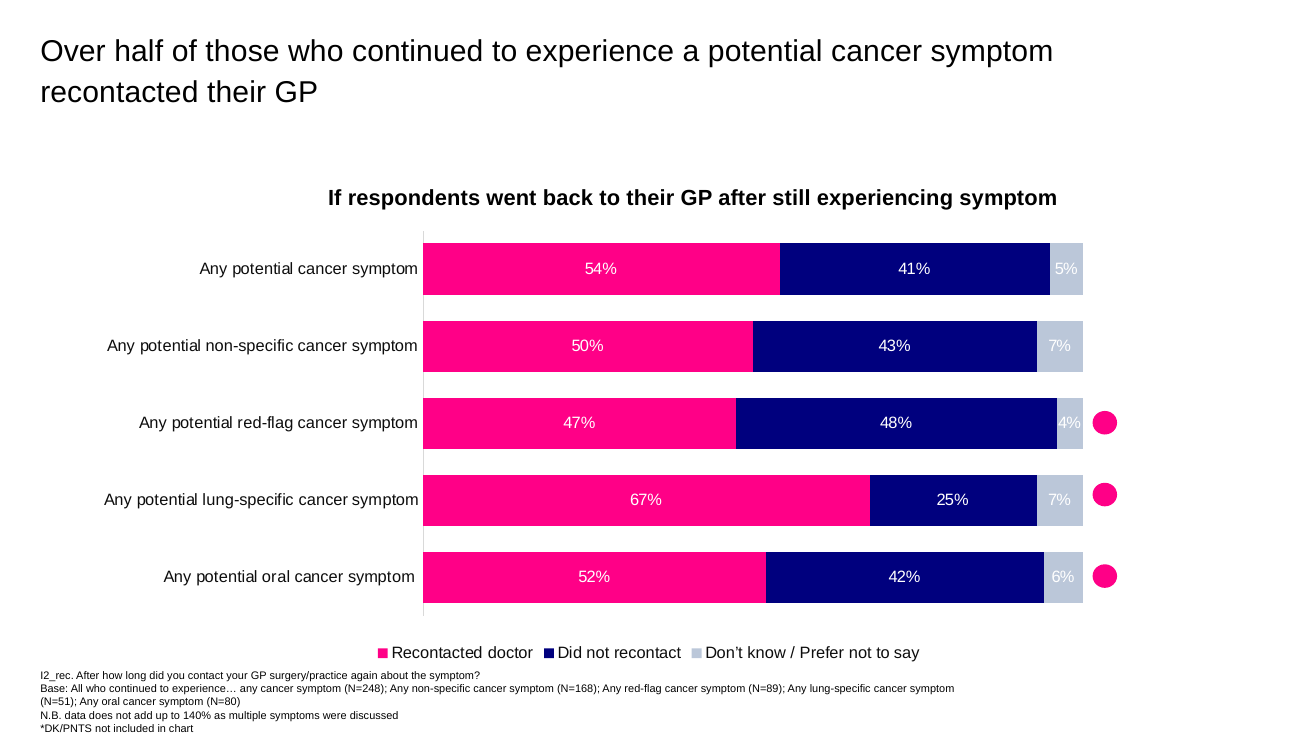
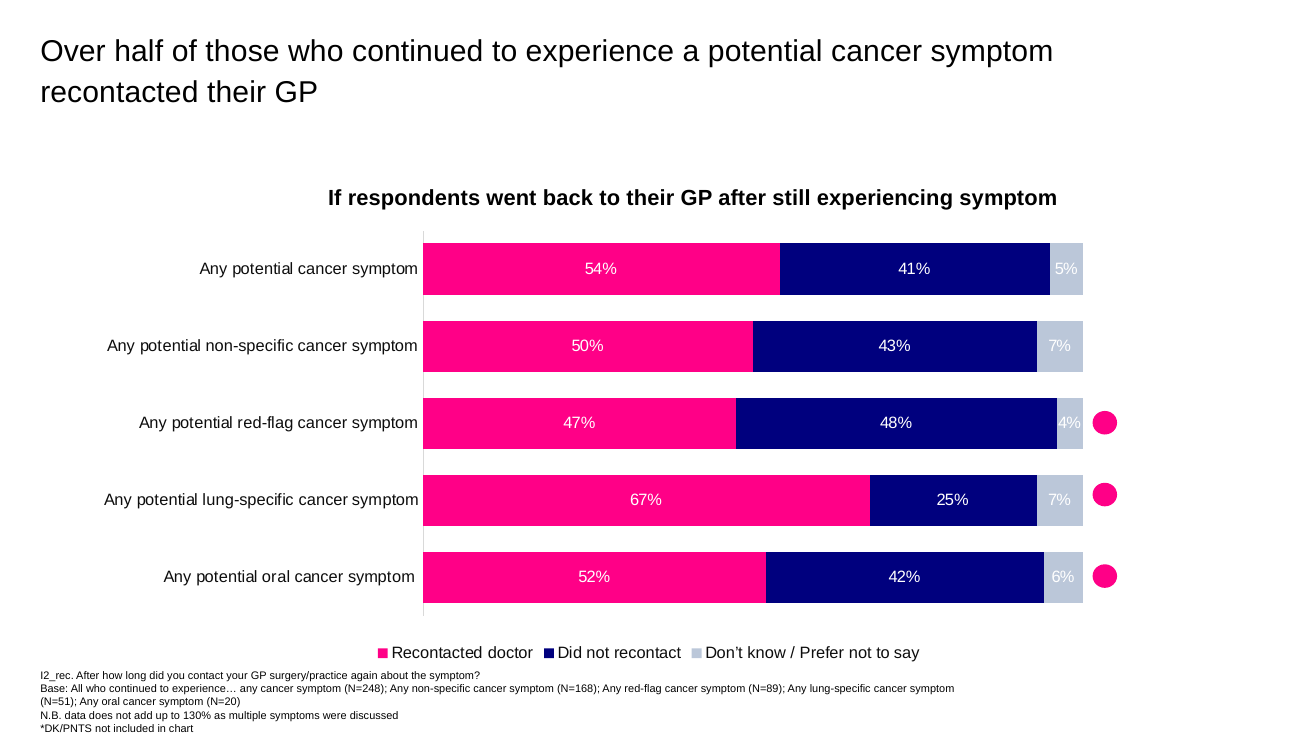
N=80: N=80 -> N=20 (224, 702)
140%: 140% -> 130% (197, 716)
